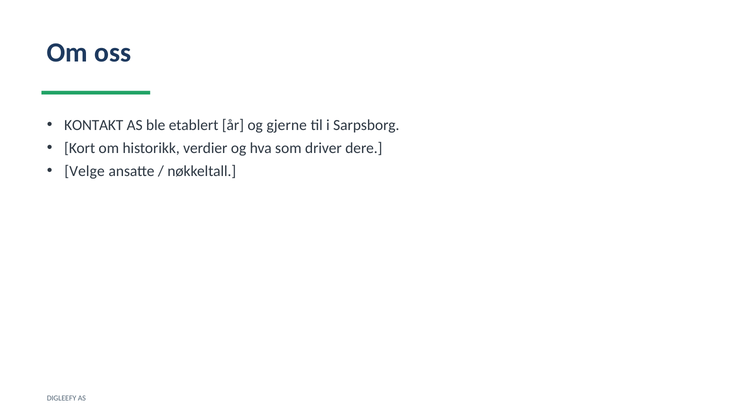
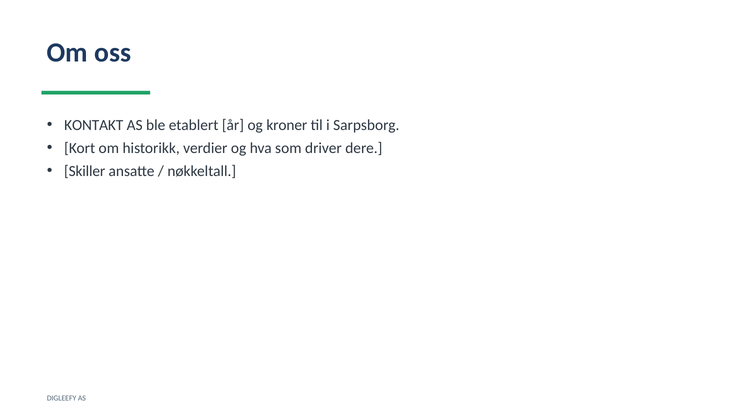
gjerne: gjerne -> kroner (287, 125)
Velge: Velge -> Skiller (85, 171)
